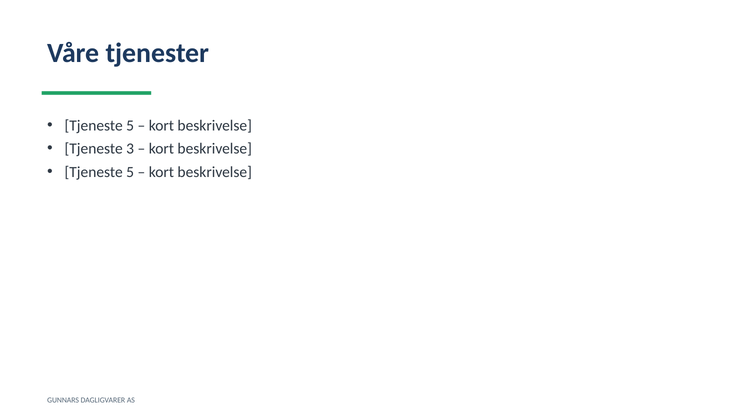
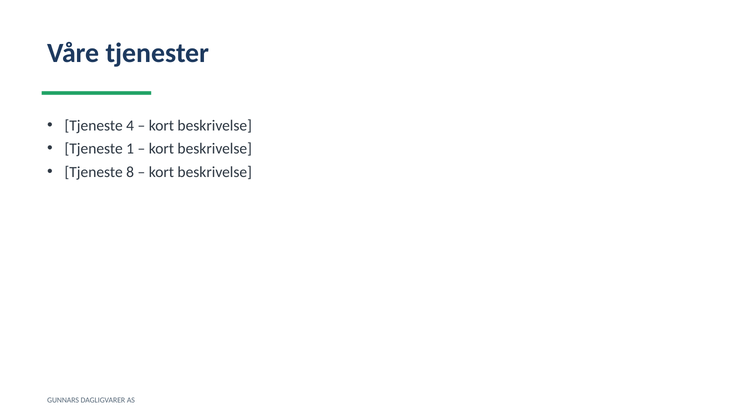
5: 5 -> 4 (130, 126)
3: 3 -> 1 (130, 149)
5: 5 -> 8 (130, 172)
